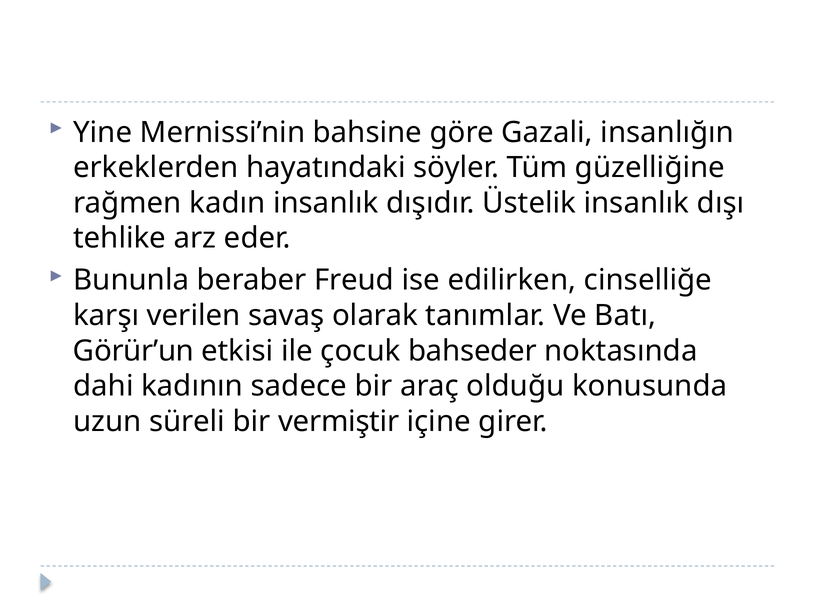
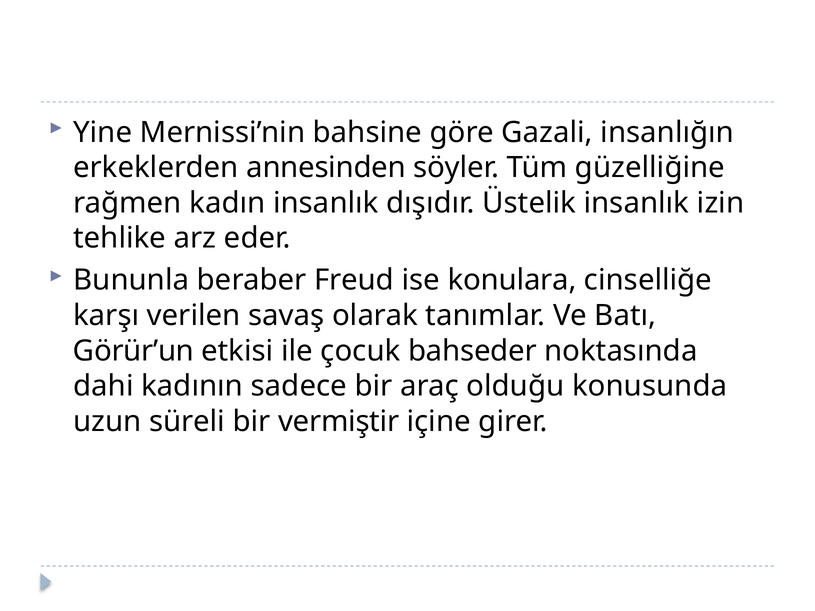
hayatındaki: hayatındaki -> annesinden (326, 168)
dışı: dışı -> izin (721, 203)
edilirken: edilirken -> konulara (512, 280)
